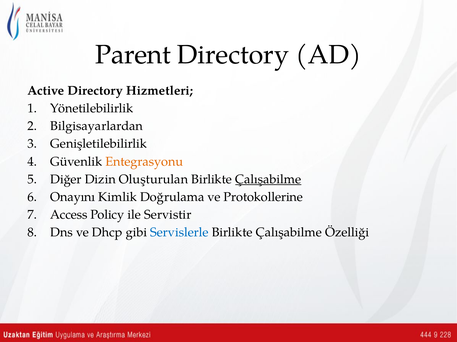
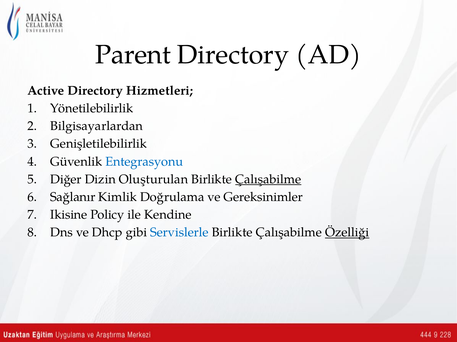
Entegrasyonu colour: orange -> blue (144, 162)
Onayını: Onayını -> Sağlanır (73, 197)
Protokollerine: Protokollerine -> Gereksinimler (263, 197)
Access: Access -> Ikisine (69, 215)
Servistir: Servistir -> Kendine (168, 215)
Özelliği underline: none -> present (347, 233)
